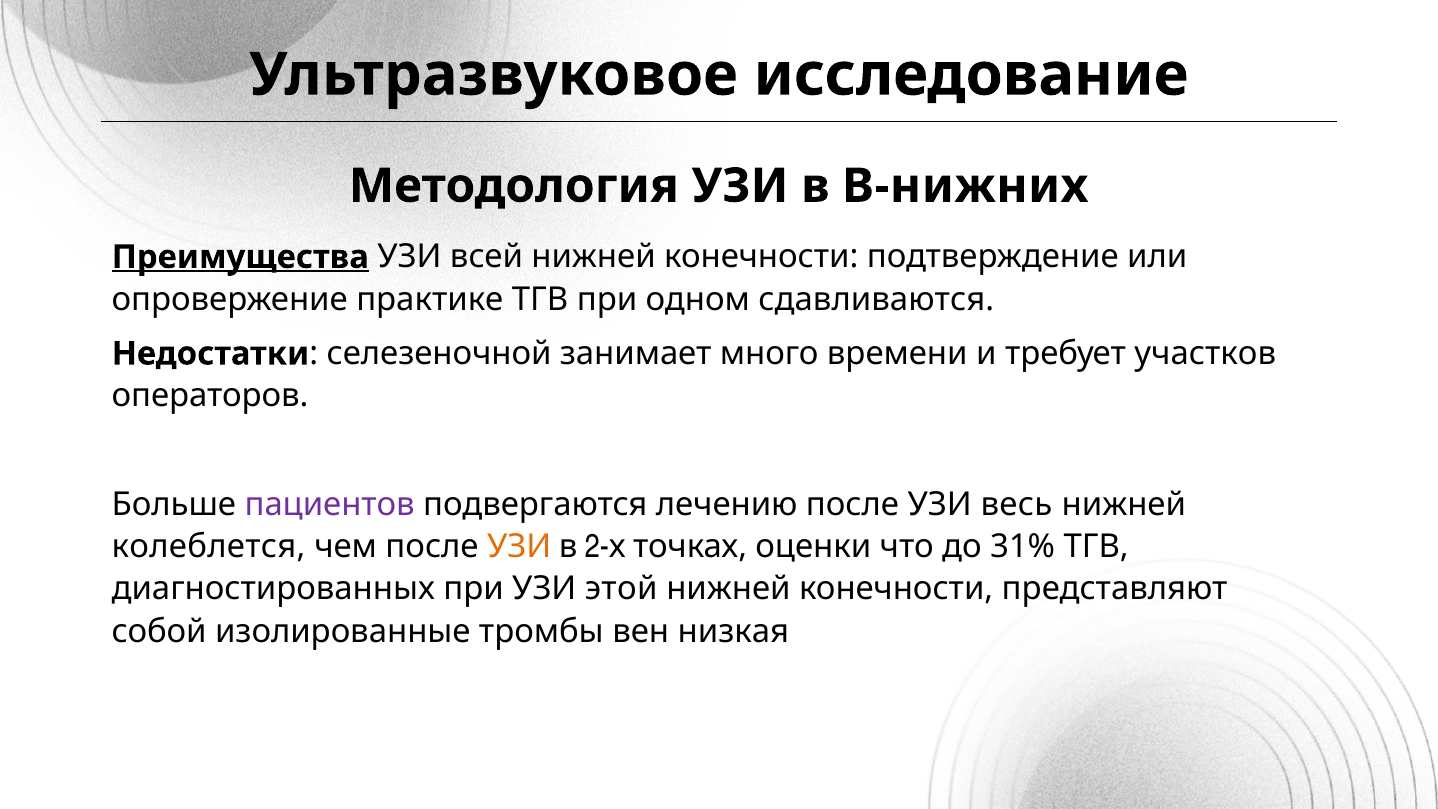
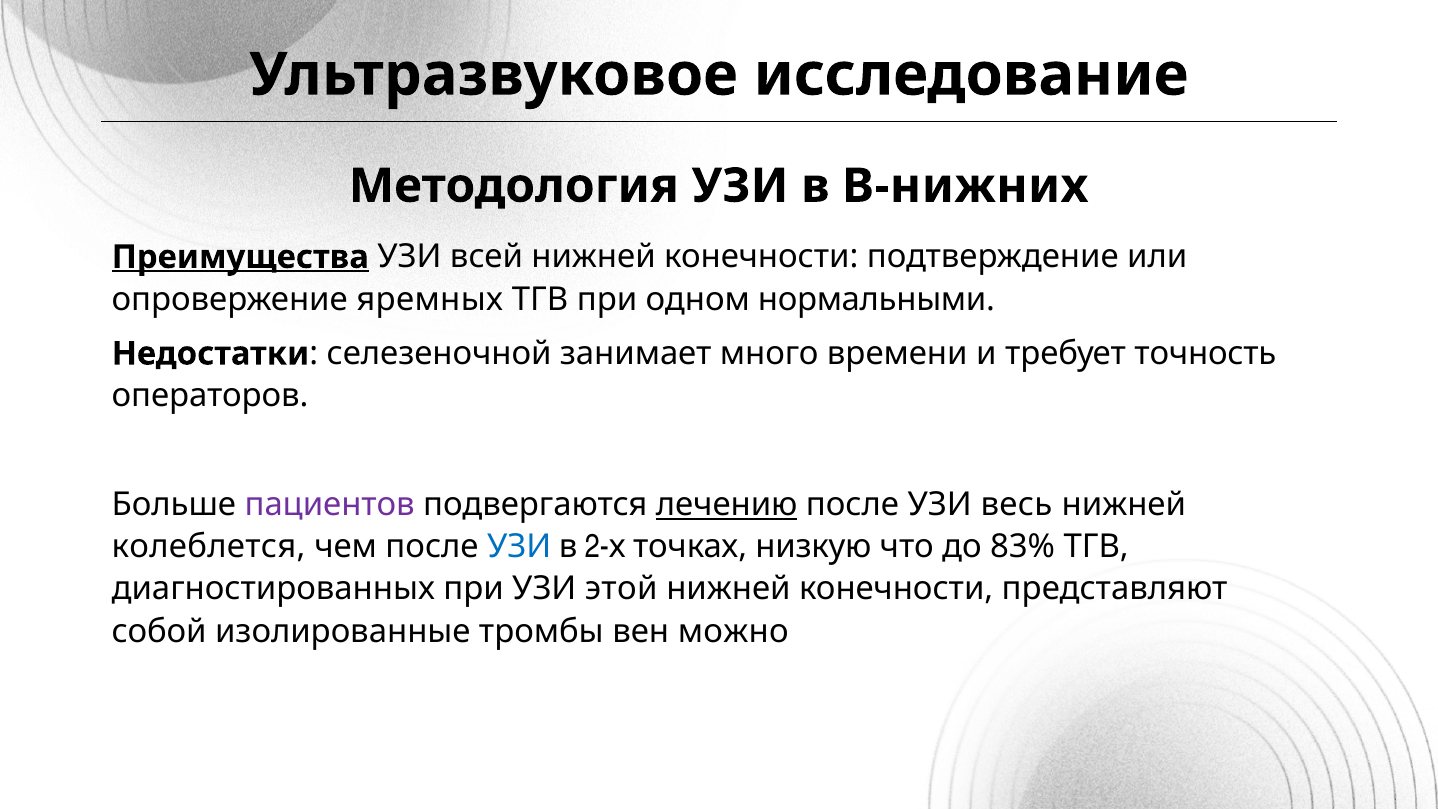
практике: практике -> яремных (430, 299)
сдавливаются: сдавливаются -> нормальными (876, 299)
участков: участков -> точность (1205, 354)
лечению underline: none -> present (727, 504)
УЗИ colour: orange -> blue (519, 547)
оценки: оценки -> низкую (813, 547)
31%: 31% -> 83% (1023, 547)
низкая: низкая -> можно (733, 631)
